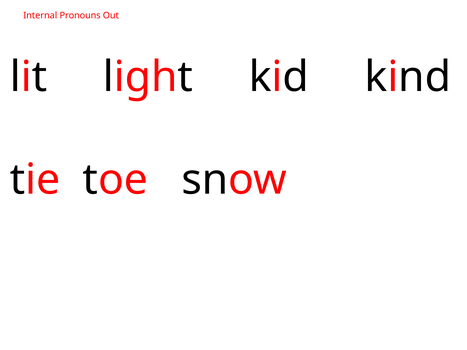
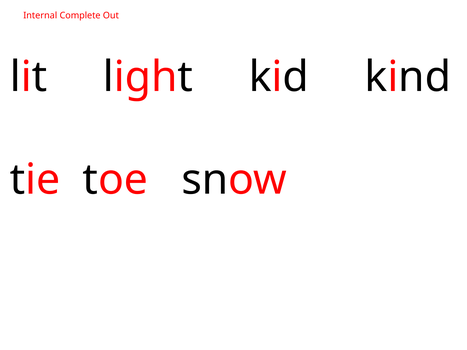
Pronouns: Pronouns -> Complete (80, 16)
